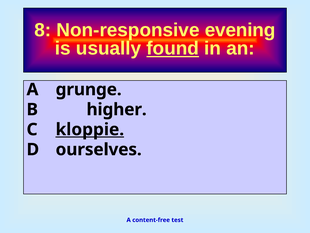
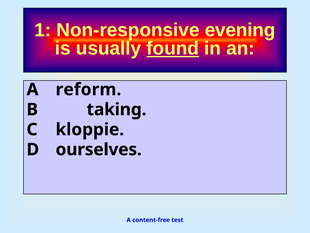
8: 8 -> 1 (43, 30)
grunge: grunge -> reform (88, 89)
higher: higher -> taking (117, 109)
kloppie underline: present -> none (90, 129)
